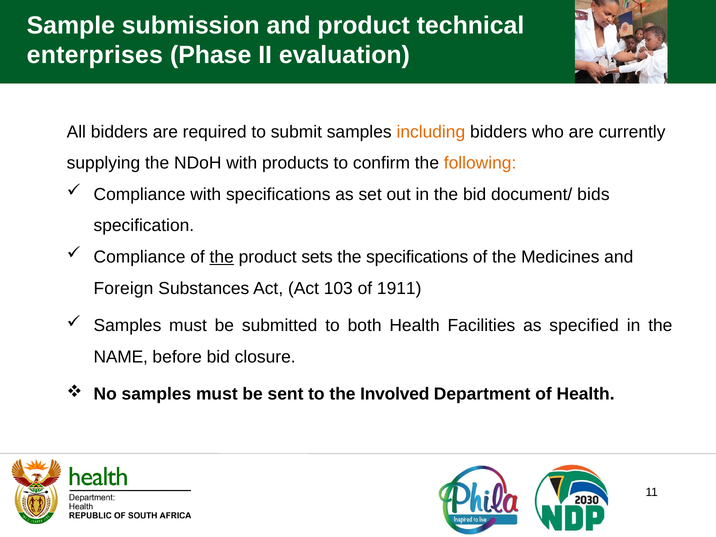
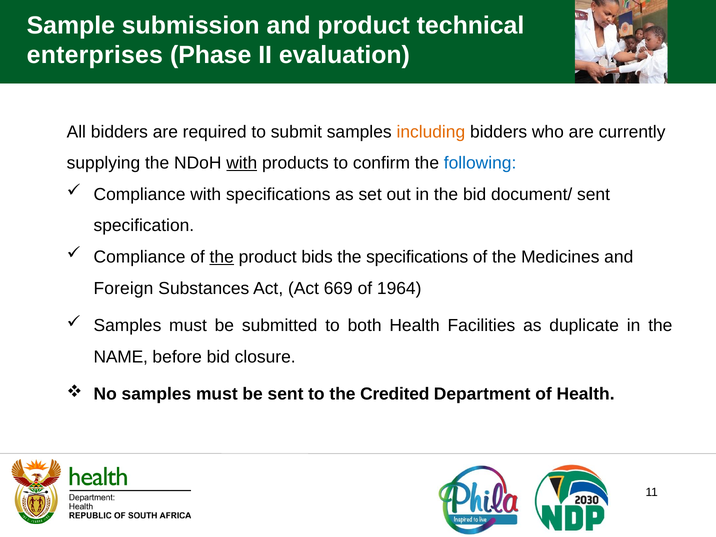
with underline: none -> present (242, 163)
following colour: orange -> blue (480, 163)
document/ bids: bids -> sent (594, 194)
sets: sets -> bids (317, 257)
103: 103 -> 669 (338, 288)
1911: 1911 -> 1964 (399, 288)
specified: specified -> duplicate (584, 326)
Involved: Involved -> Credited (395, 394)
